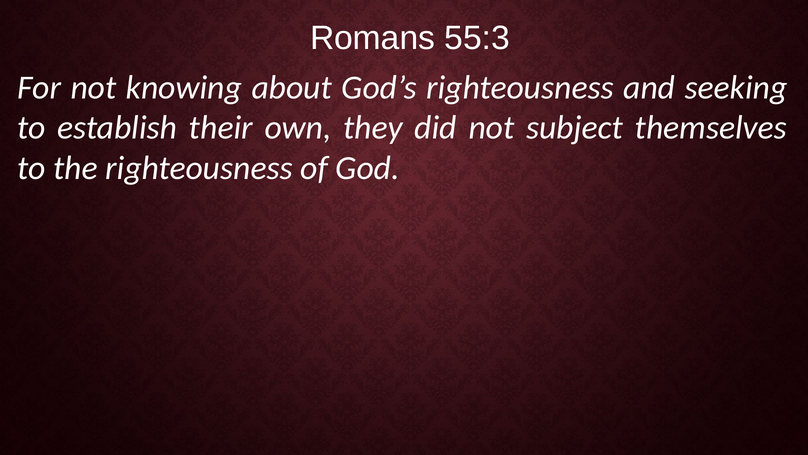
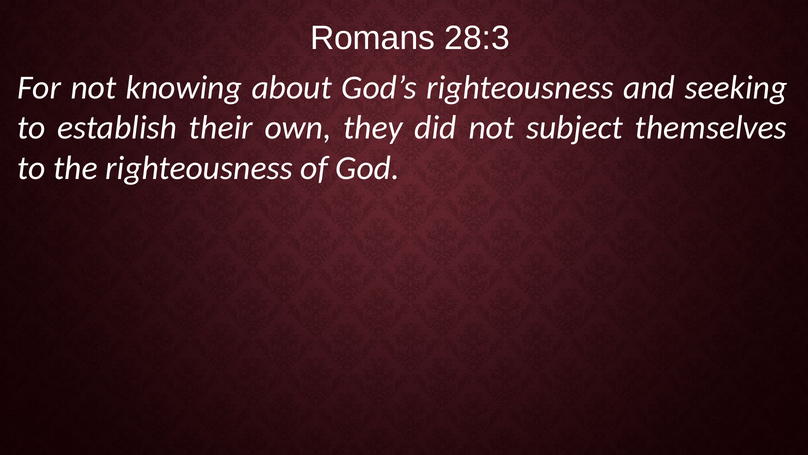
55:3: 55:3 -> 28:3 (477, 38)
